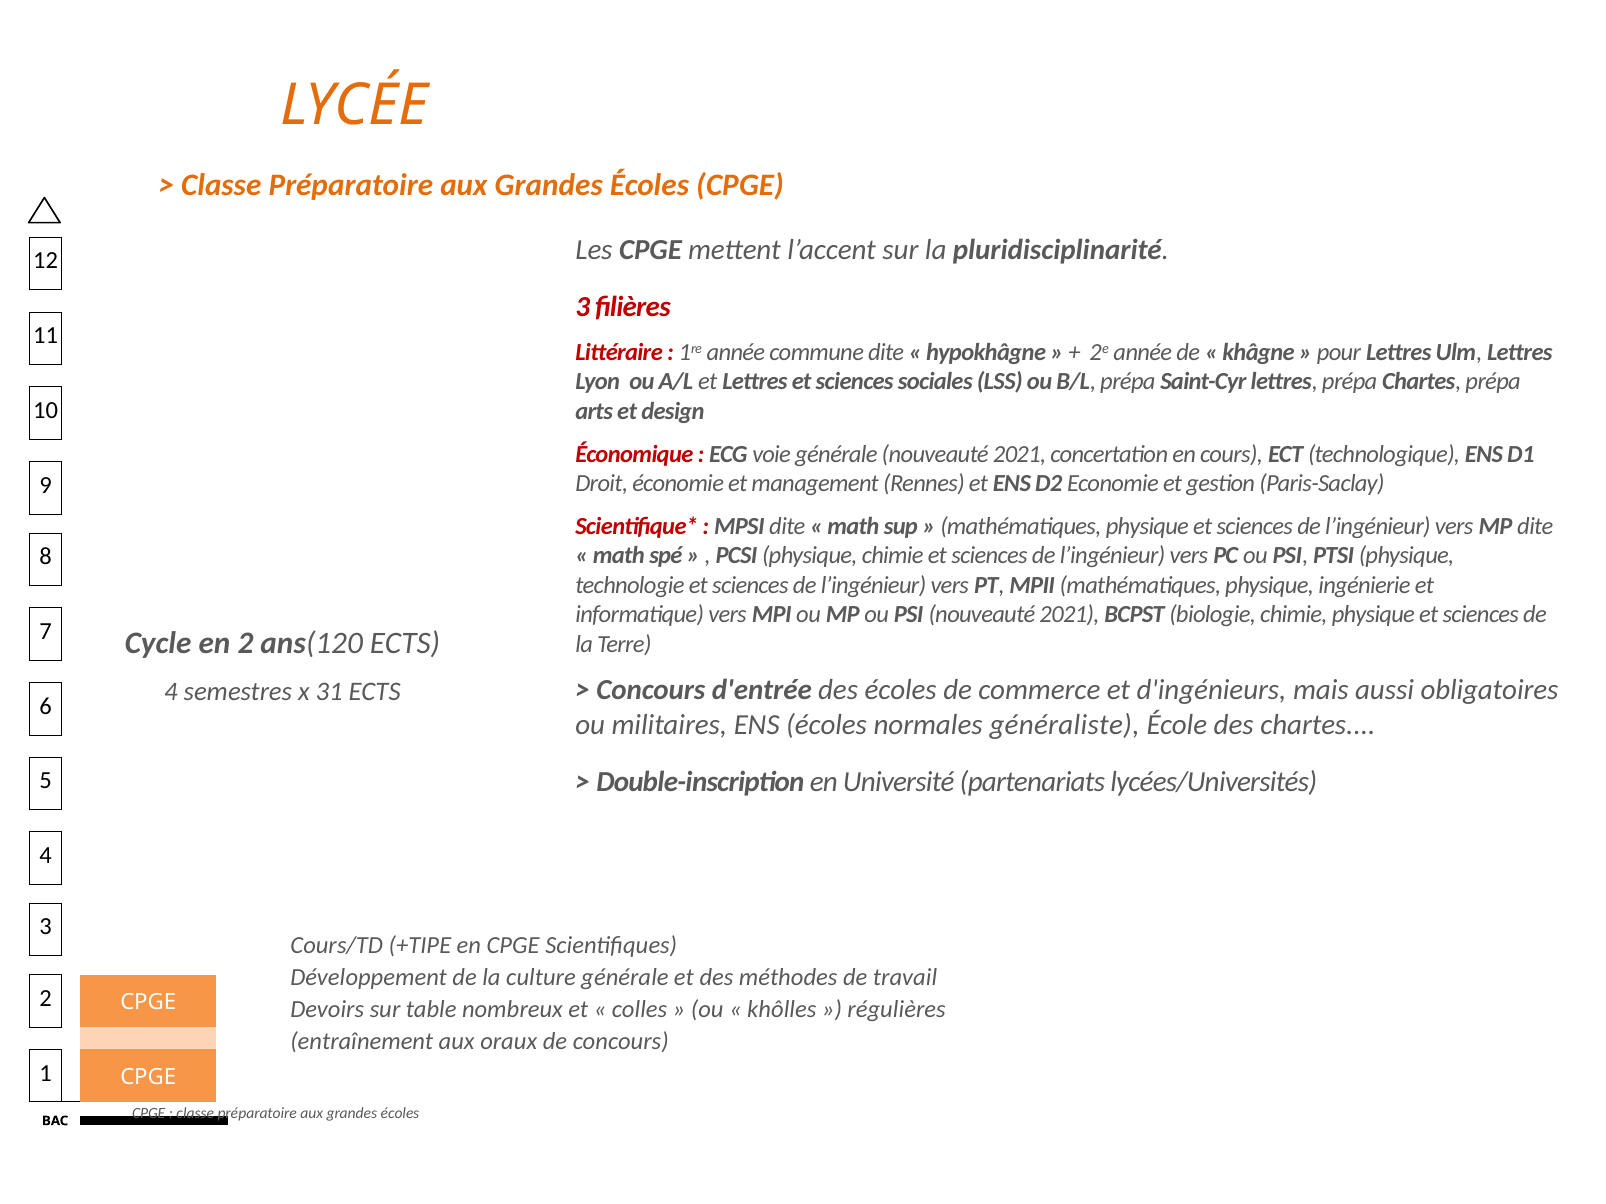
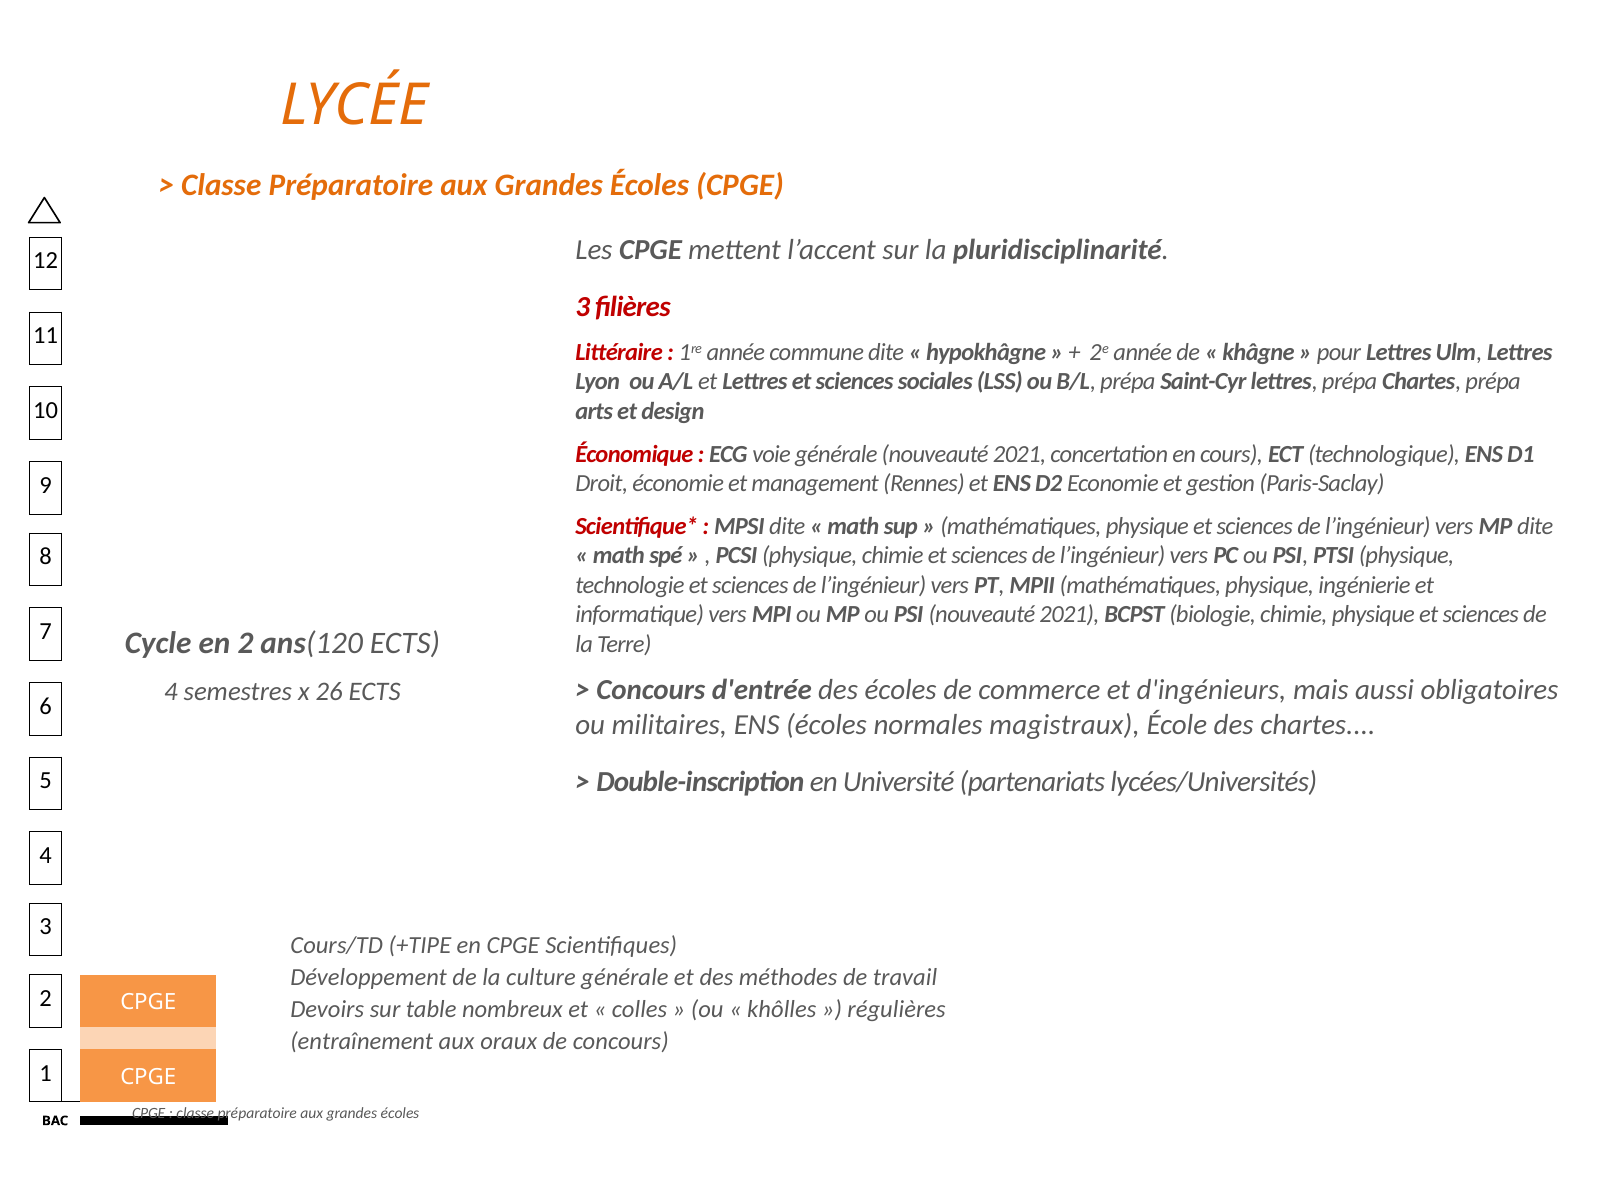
31: 31 -> 26 (329, 691)
généraliste: généraliste -> magistraux (1065, 725)
